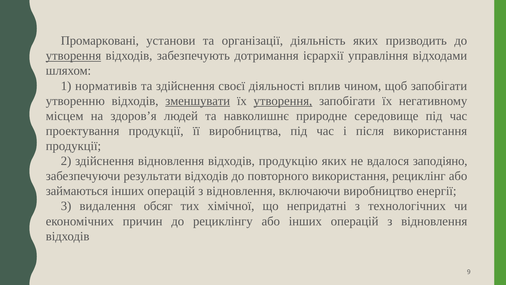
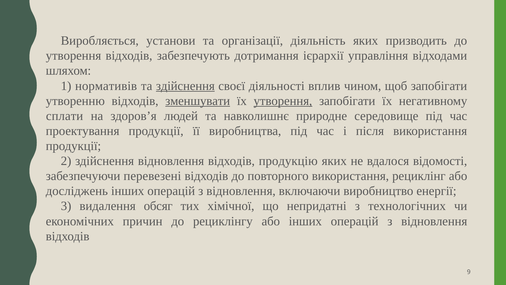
Промарковані: Промарковані -> Виробляється (100, 41)
утворення underline: present -> none (73, 56)
здійснення underline: none -> present (185, 86)
місцем: місцем -> сплати (65, 116)
заподіяно: заподіяно -> відомості (440, 161)
результати: результати -> перевезені (152, 176)
займаються: займаються -> досліджень (77, 191)
